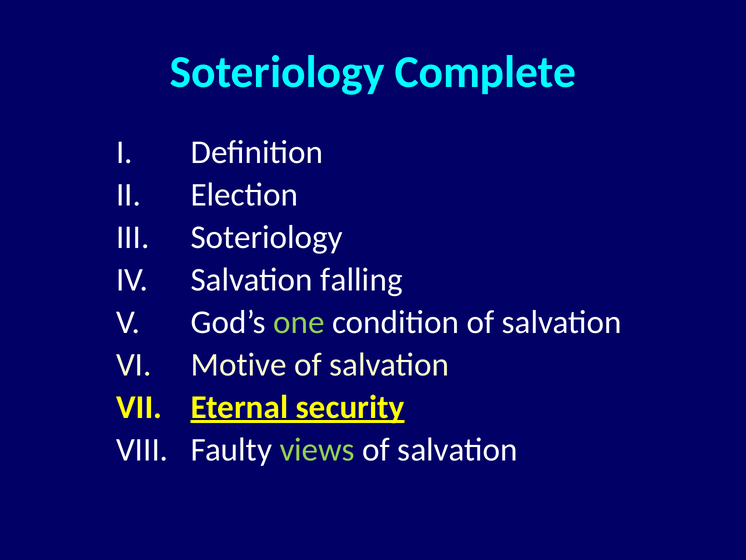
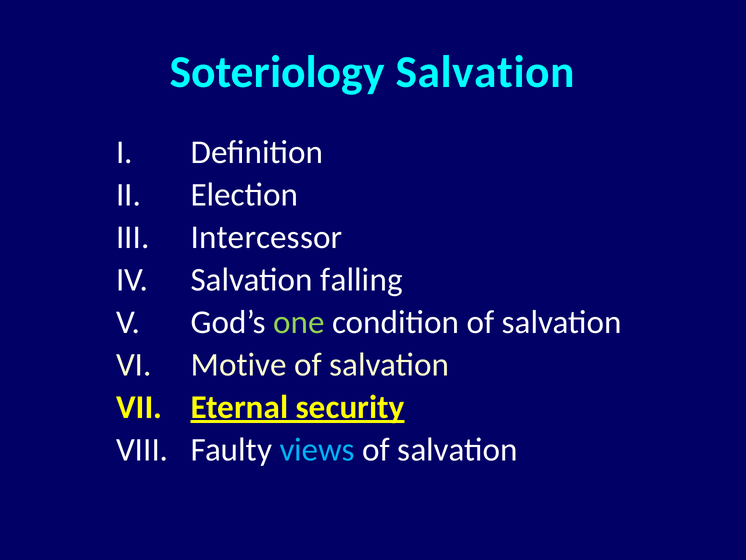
Soteriology Complete: Complete -> Salvation (485, 72)
Soteriology: Soteriology -> Intercessor (267, 237)
views colour: light green -> light blue (317, 449)
